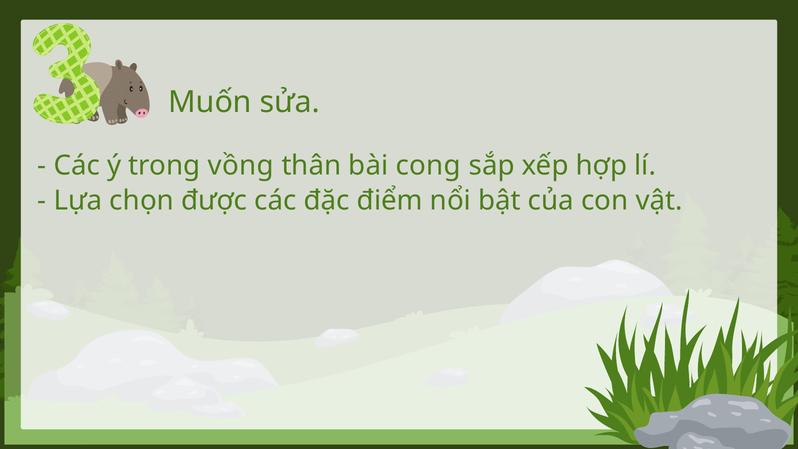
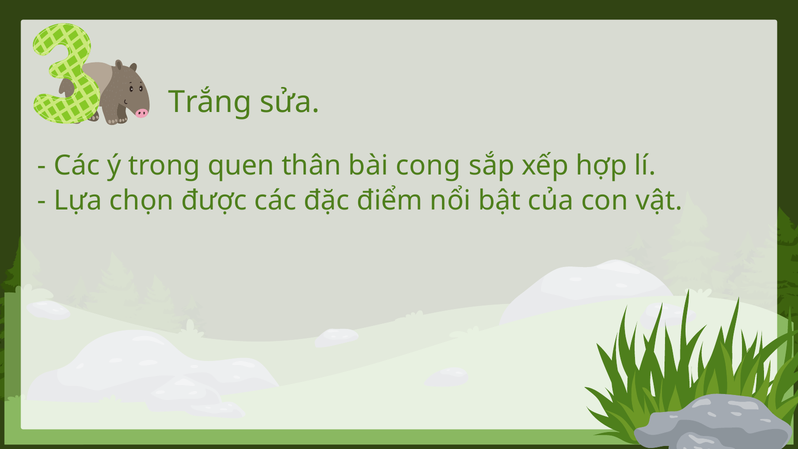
Muốn: Muốn -> Trắng (210, 102)
vồng: vồng -> quen (241, 166)
